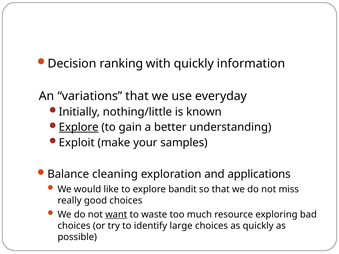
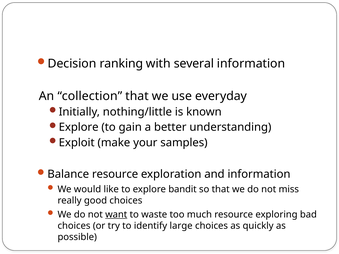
with quickly: quickly -> several (194, 64)
variations: variations -> collection (90, 96)
Explore underline: present -> none (79, 127)
Balance cleaning: cleaning -> resource (115, 174)
and applications: applications -> information (259, 174)
